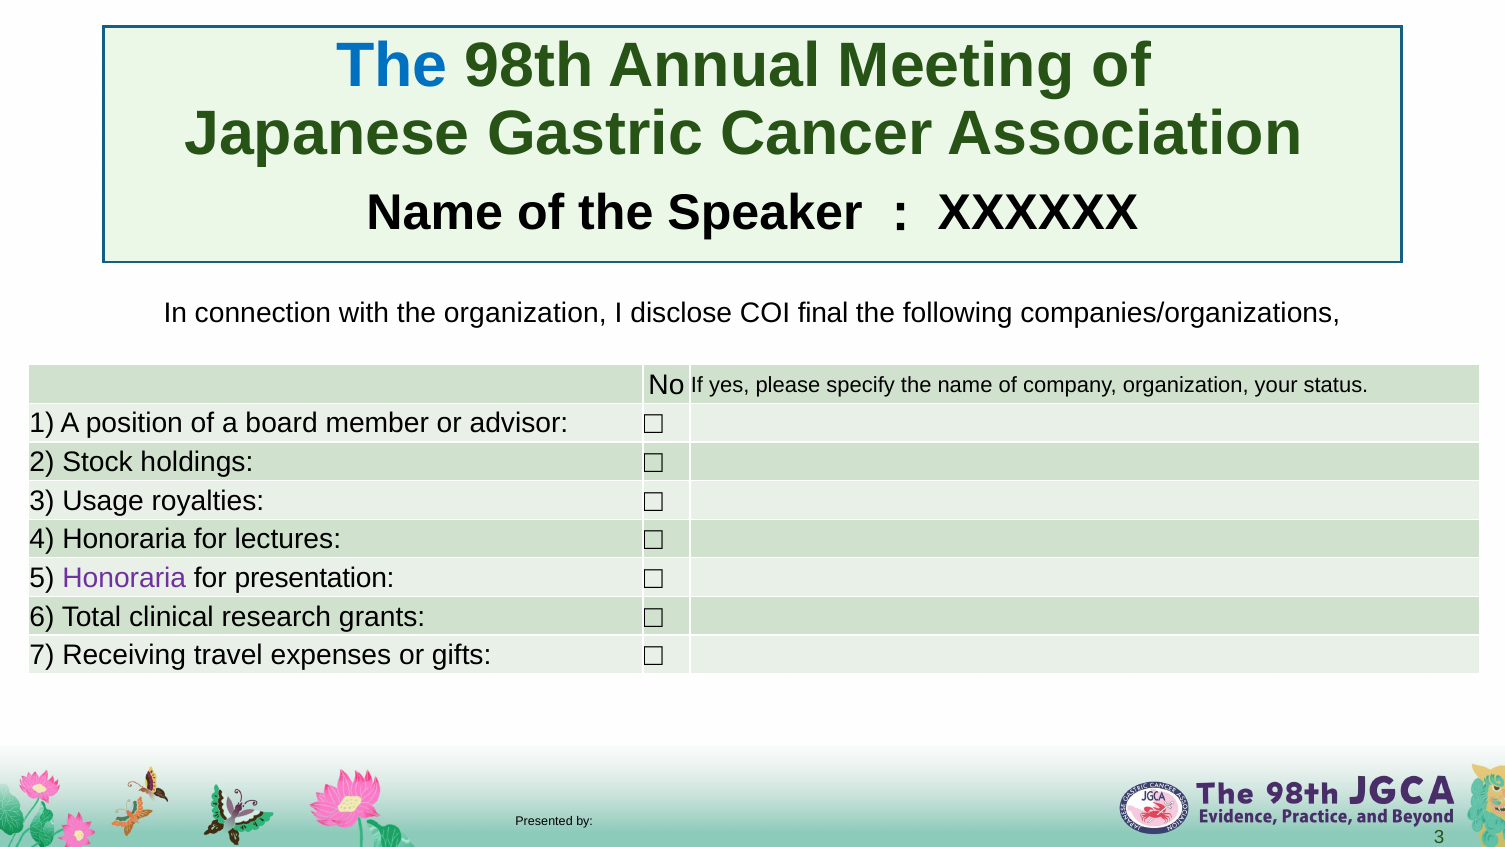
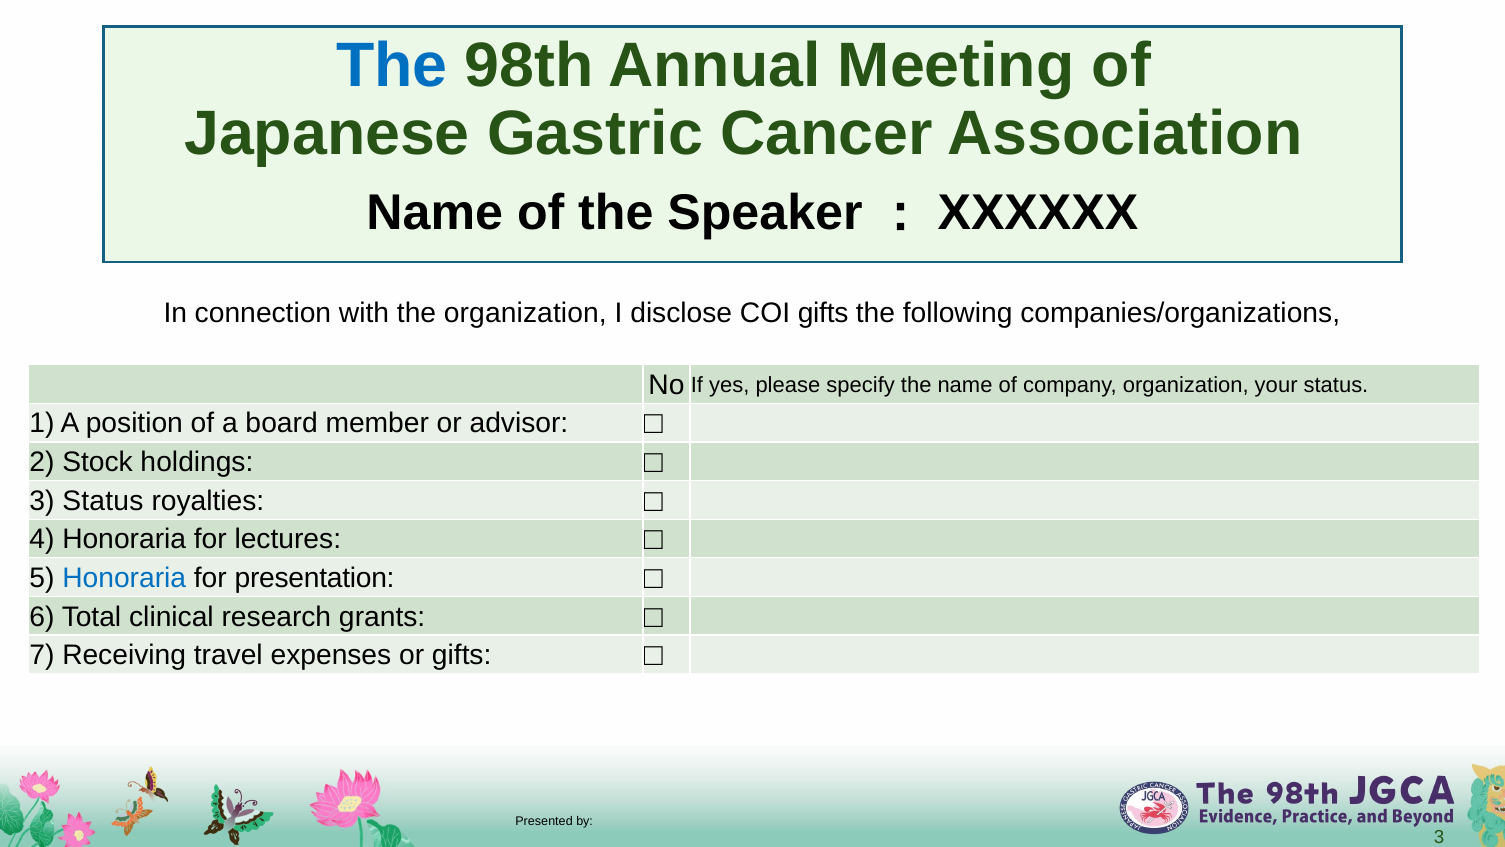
COI final: final -> gifts (823, 313)
3 Usage: Usage -> Status (103, 501)
Honoraria colour: purple -> blue (124, 578)
